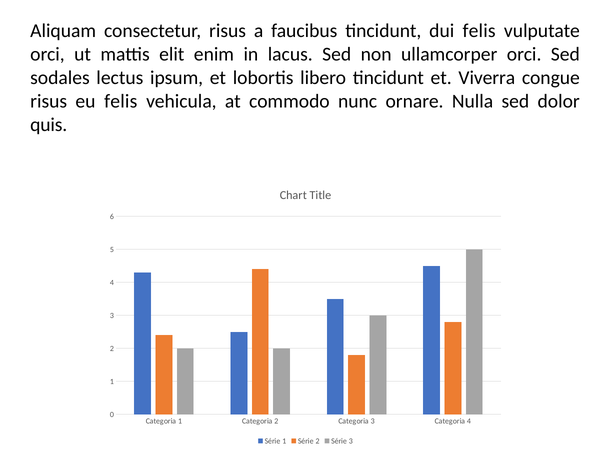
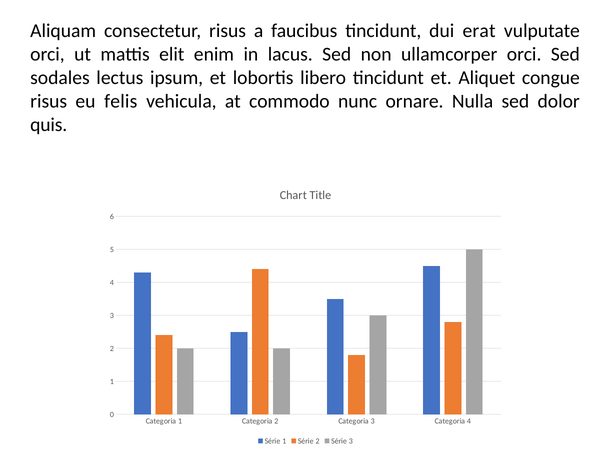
dui felis: felis -> erat (479, 31)
Viverra: Viverra -> Aliquet (487, 78)
